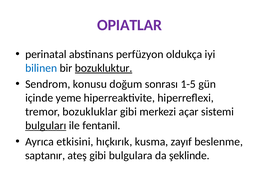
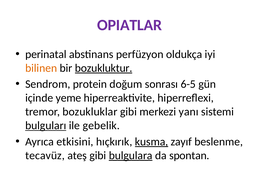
bilinen colour: blue -> orange (41, 68)
konusu: konusu -> protein (90, 84)
1-5: 1-5 -> 6-5 (188, 84)
açar: açar -> yanı (189, 112)
fentanil: fentanil -> gebelik (101, 126)
kusma underline: none -> present (152, 142)
saptanır: saptanır -> tecavüz (45, 156)
bulgulara underline: none -> present (131, 156)
şeklinde: şeklinde -> spontan (189, 156)
